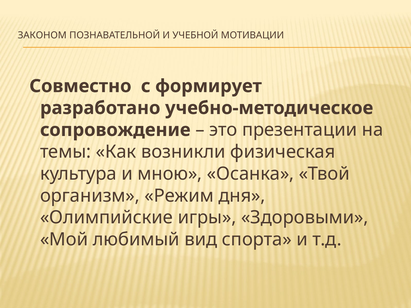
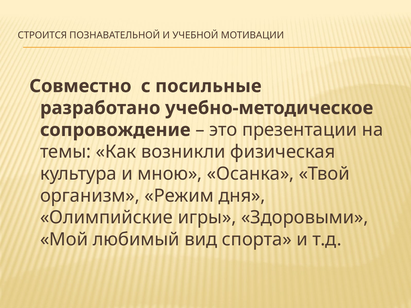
ЗАКОНОМ: ЗАКОНОМ -> СТРОИТСЯ (42, 35)
формирует: формирует -> посильные (208, 86)
